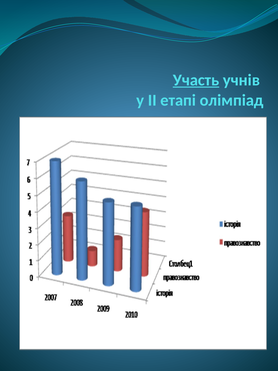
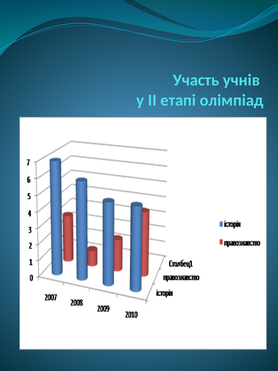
Участь underline: present -> none (196, 80)
